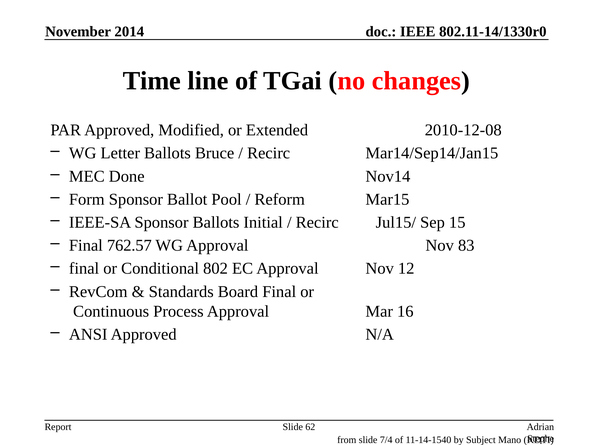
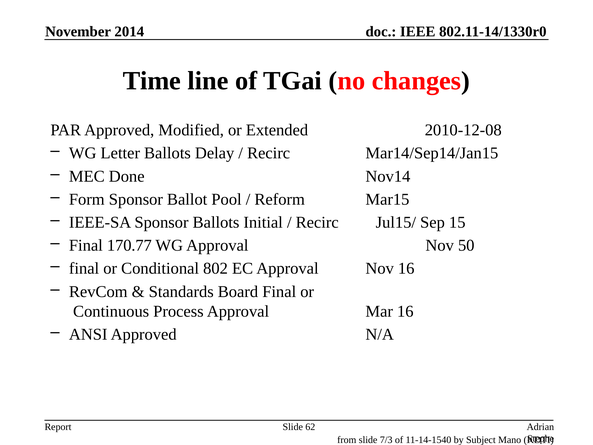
Bruce: Bruce -> Delay (215, 153)
762.57: 762.57 -> 170.77 (129, 245)
83: 83 -> 50 (466, 245)
Nov 12: 12 -> 16 (406, 268)
7/4: 7/4 -> 7/3 (386, 440)
